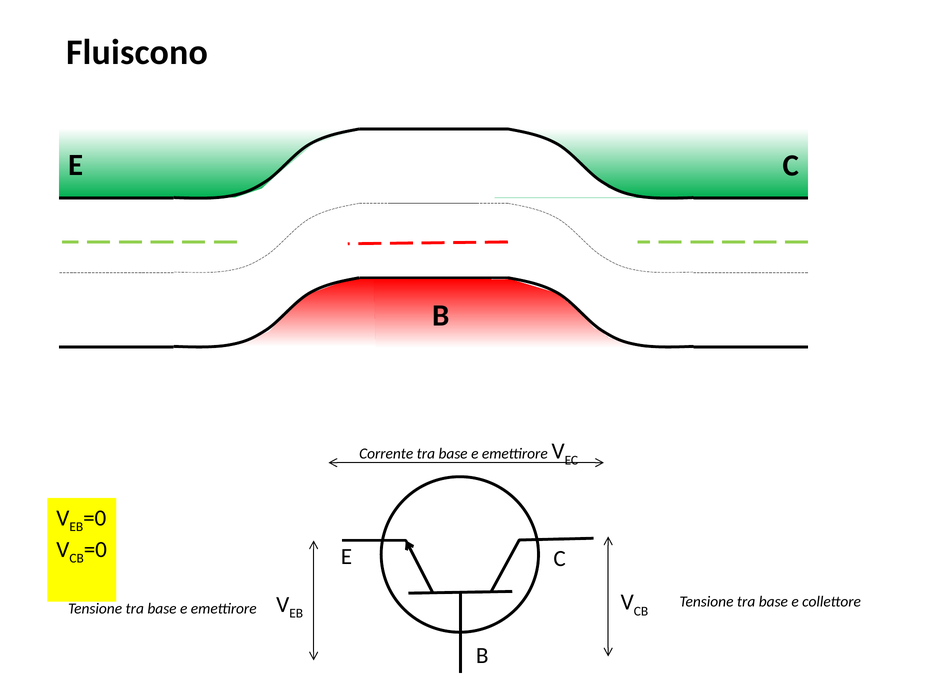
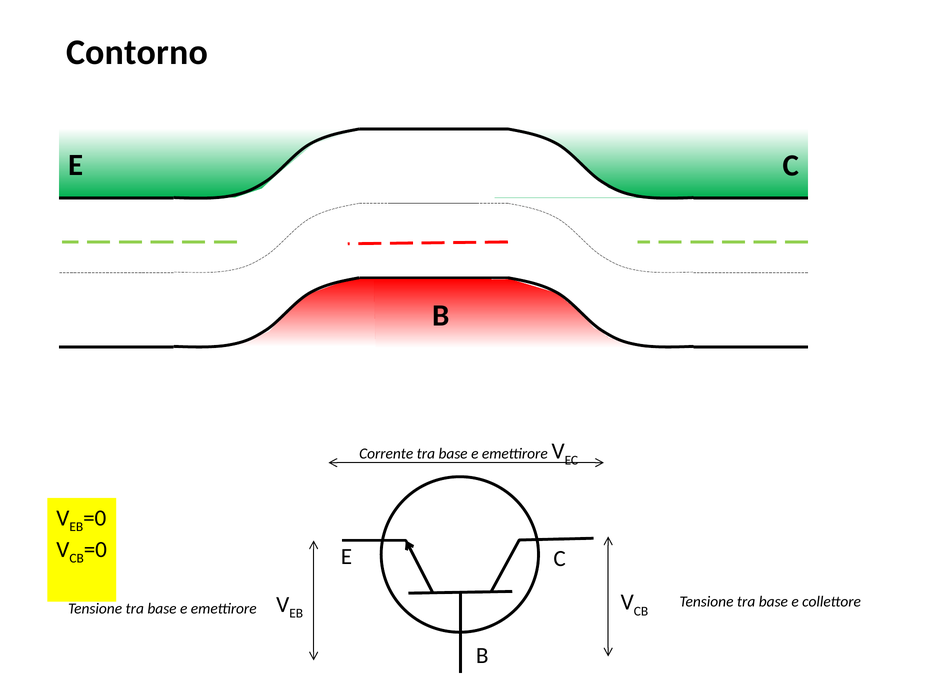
Fluiscono: Fluiscono -> Contorno (137, 52)
